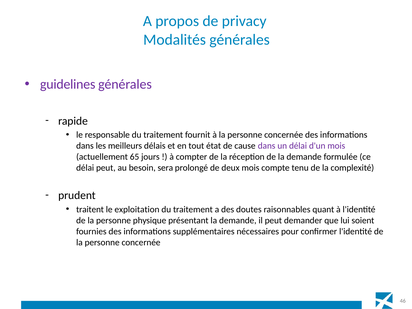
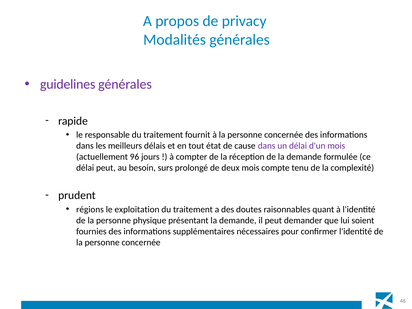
65: 65 -> 96 (135, 157)
sera: sera -> surs (165, 168)
traitent: traitent -> régions (90, 209)
